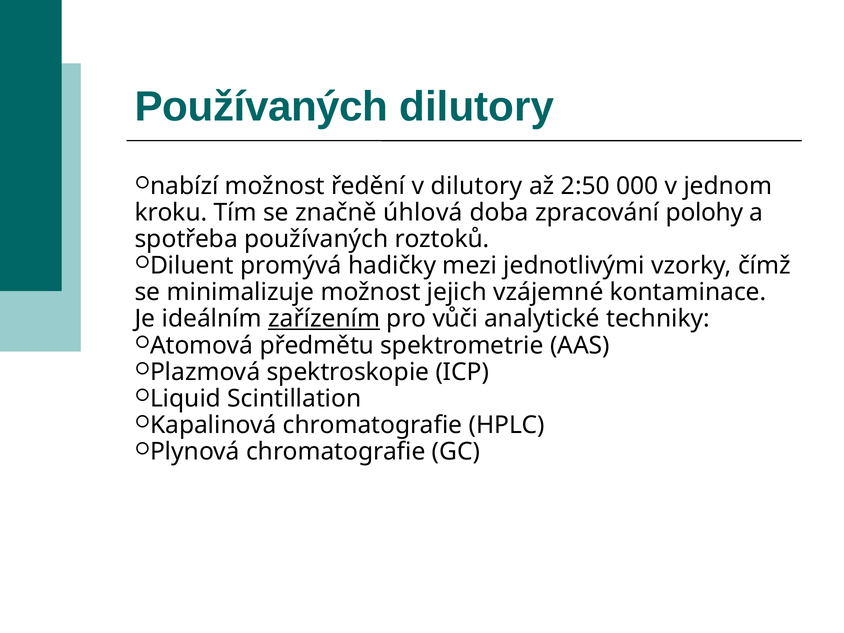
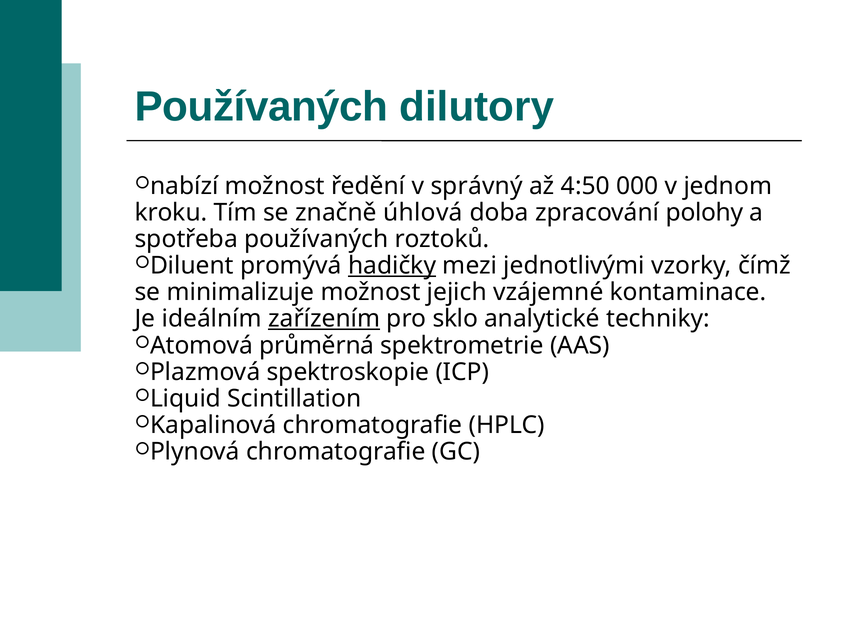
v dilutory: dilutory -> správný (477, 186)
2:50: 2:50 -> 4:50 (585, 186)
hadičky underline: none -> present (392, 266)
vůči: vůči -> sklo (455, 319)
předmětu: předmětu -> průměrná (317, 345)
